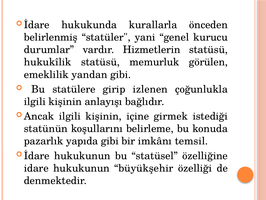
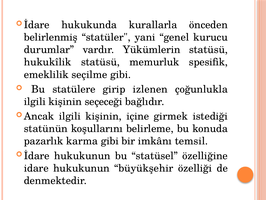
Hizmetlerin: Hizmetlerin -> Yükümlerin (152, 50)
görülen: görülen -> spesifik (208, 62)
yandan: yandan -> seçilme (89, 74)
anlayışı: anlayışı -> seçeceği (103, 101)
yapıda: yapıda -> karma (82, 141)
